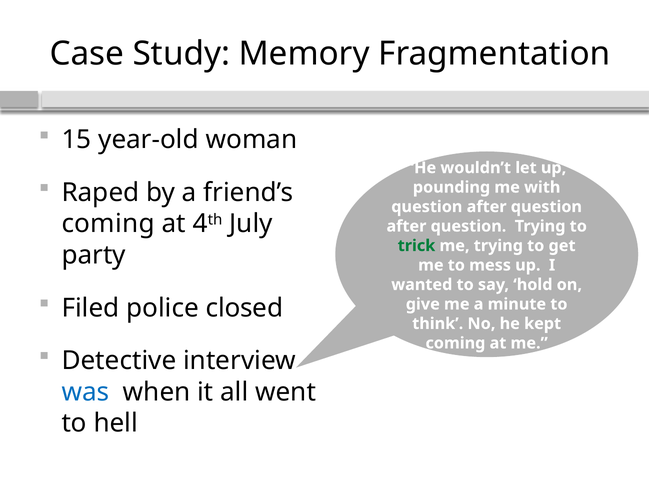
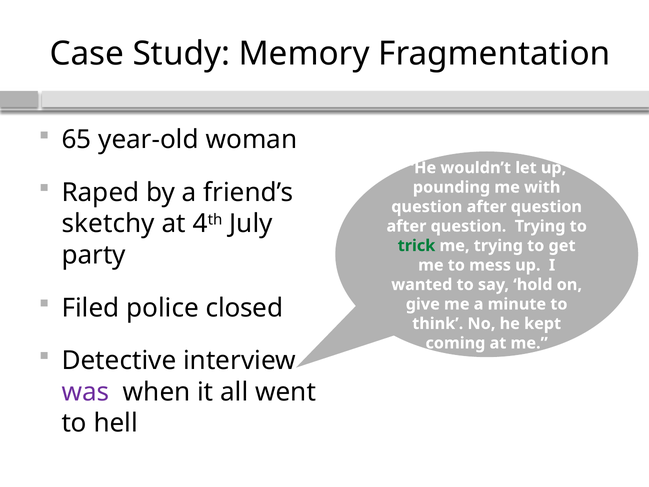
15: 15 -> 65 (76, 140)
coming: coming -> sketchy (108, 224)
was colour: blue -> purple (85, 392)
